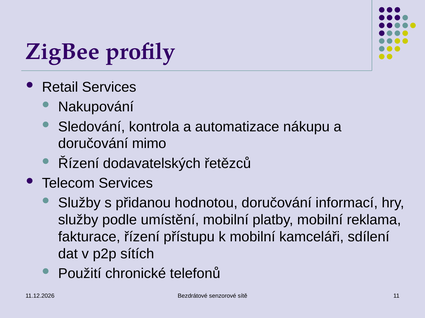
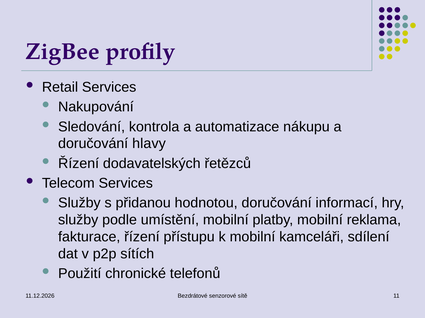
mimo: mimo -> hlavy (149, 144)
